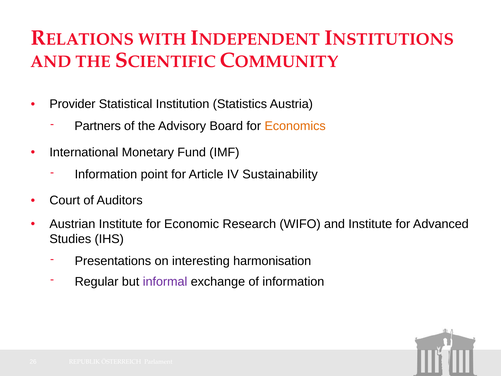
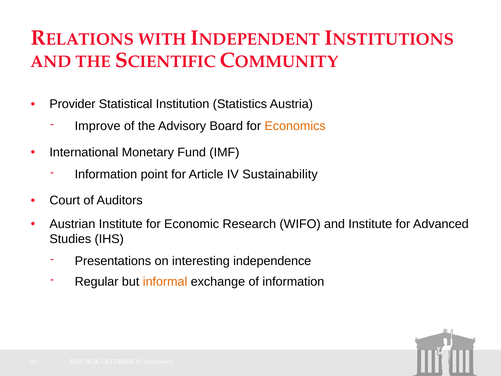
Partners: Partners -> Improve (98, 126)
harmonisation: harmonisation -> independence (272, 261)
informal colour: purple -> orange (165, 281)
